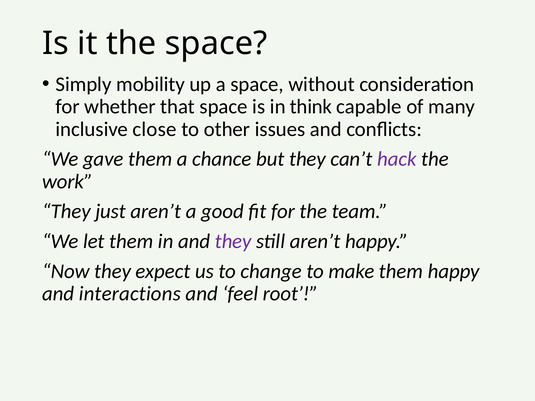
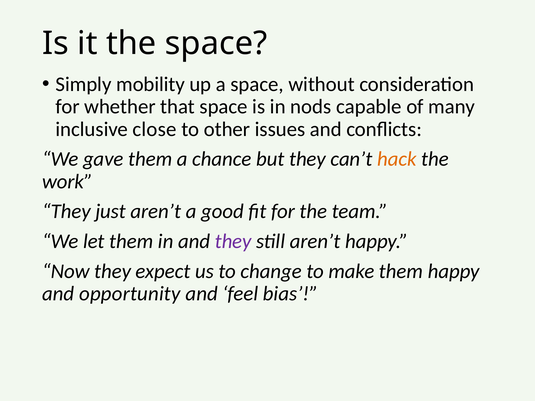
think: think -> nods (311, 107)
hack colour: purple -> orange (397, 159)
interactions: interactions -> opportunity (130, 294)
root: root -> bias (291, 294)
